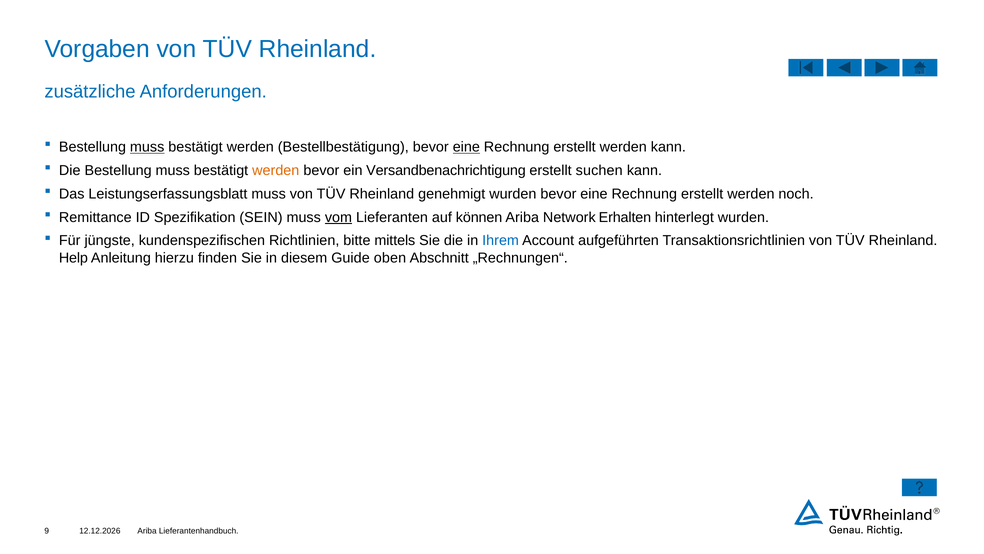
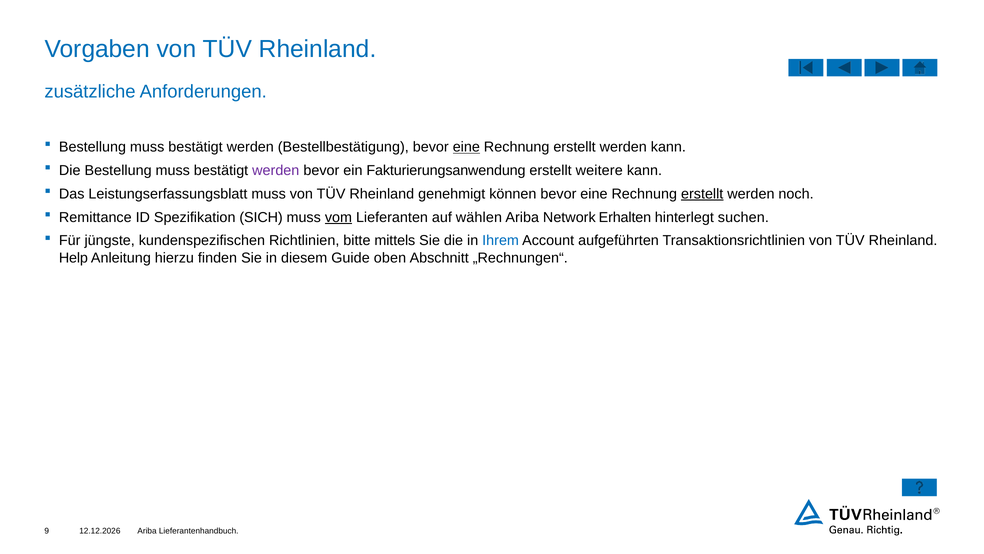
muss underline: present -> none (147, 147)
werden colour: orange -> purple (276, 170)
Versandbenachrichtigung: Versandbenachrichtigung -> Fakturierungsanwendung (446, 170)
suchen: suchen -> weitere (599, 170)
genehmigt wurden: wurden -> können (513, 194)
erstellt underline: none -> present (702, 194)
SEIN: SEIN -> SICH (261, 217)
können: können -> wählen (479, 217)
hinterlegt wurden: wurden -> suchen (743, 217)
